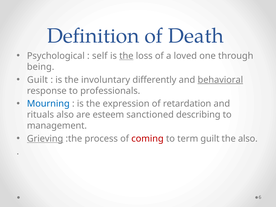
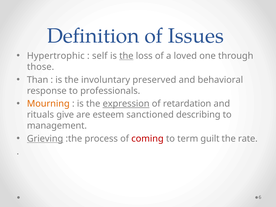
Death: Death -> Issues (196, 36)
Psychological: Psychological -> Hypertrophic (56, 56)
being: being -> those (41, 67)
Guilt: Guilt -> Than (38, 80)
differently: differently -> preserved (154, 80)
behavioral underline: present -> none (220, 80)
Mourning colour: blue -> orange (48, 104)
expression underline: none -> present (126, 104)
rituals also: also -> give (65, 115)
the also: also -> rate (248, 139)
